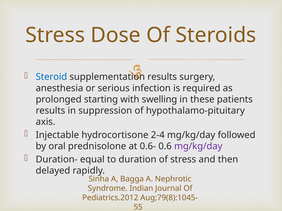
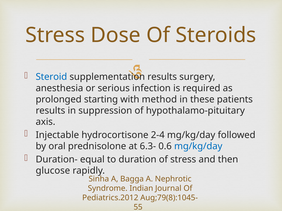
swelling: swelling -> method (159, 100)
0.6-: 0.6- -> 6.3- (148, 147)
mg/kg/day colour: purple -> blue (198, 147)
delayed: delayed -> glucose (53, 171)
